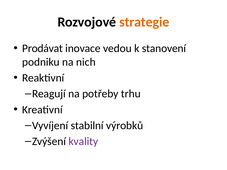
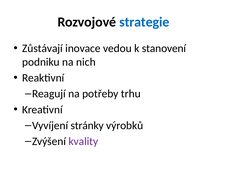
strategie colour: orange -> blue (144, 22)
Prodávat: Prodávat -> Zůstávají (42, 48)
stabilní: stabilní -> stránky (87, 126)
